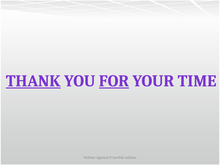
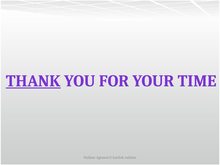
FOR underline: present -> none (114, 81)
